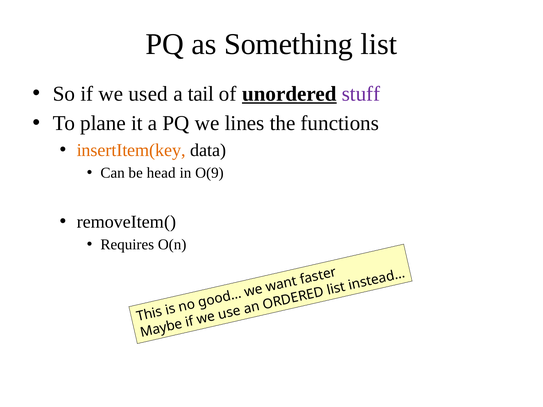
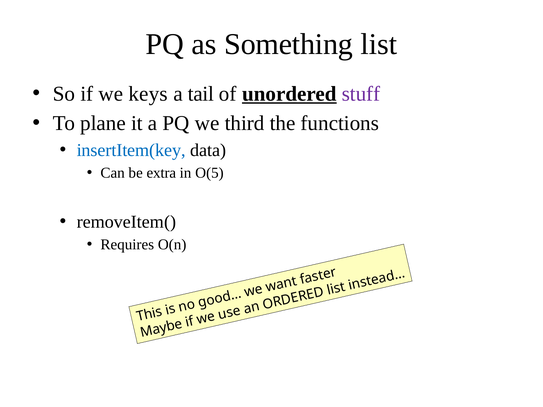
used: used -> keys (148, 94)
lines: lines -> third (245, 123)
insertItem(key colour: orange -> blue (131, 150)
head: head -> extra (161, 173)
O(9: O(9 -> O(5 (209, 173)
